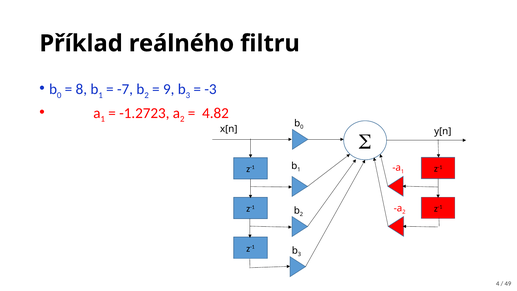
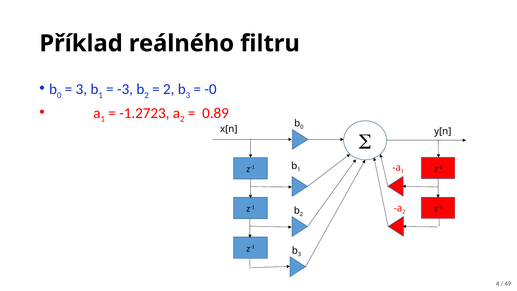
8: 8 -> 3 (81, 89)
-7: -7 -> -3 (125, 89)
9: 9 -> 2 (169, 89)
-3: -3 -> -0 (211, 89)
4.82: 4.82 -> 0.89 (215, 113)
